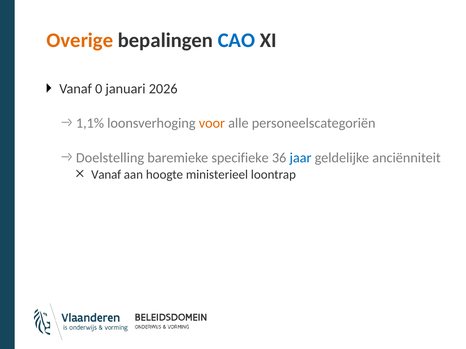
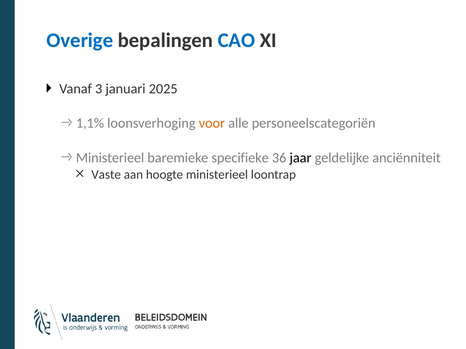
Overige colour: orange -> blue (80, 40)
0: 0 -> 3 (99, 89)
2026: 2026 -> 2025 (163, 89)
Doelstelling: Doelstelling -> Ministerieel (110, 158)
jaar colour: blue -> black (301, 158)
Vanaf: Vanaf -> Vaste (106, 175)
